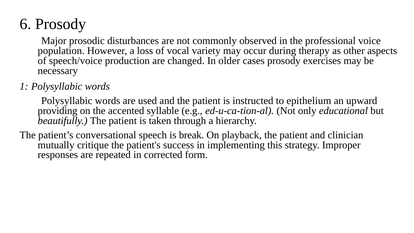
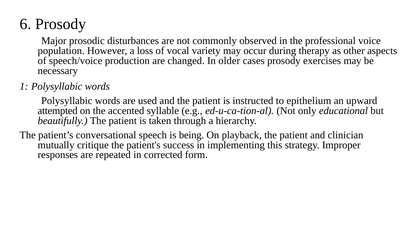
providing: providing -> attempted (58, 111)
break: break -> being (192, 135)
